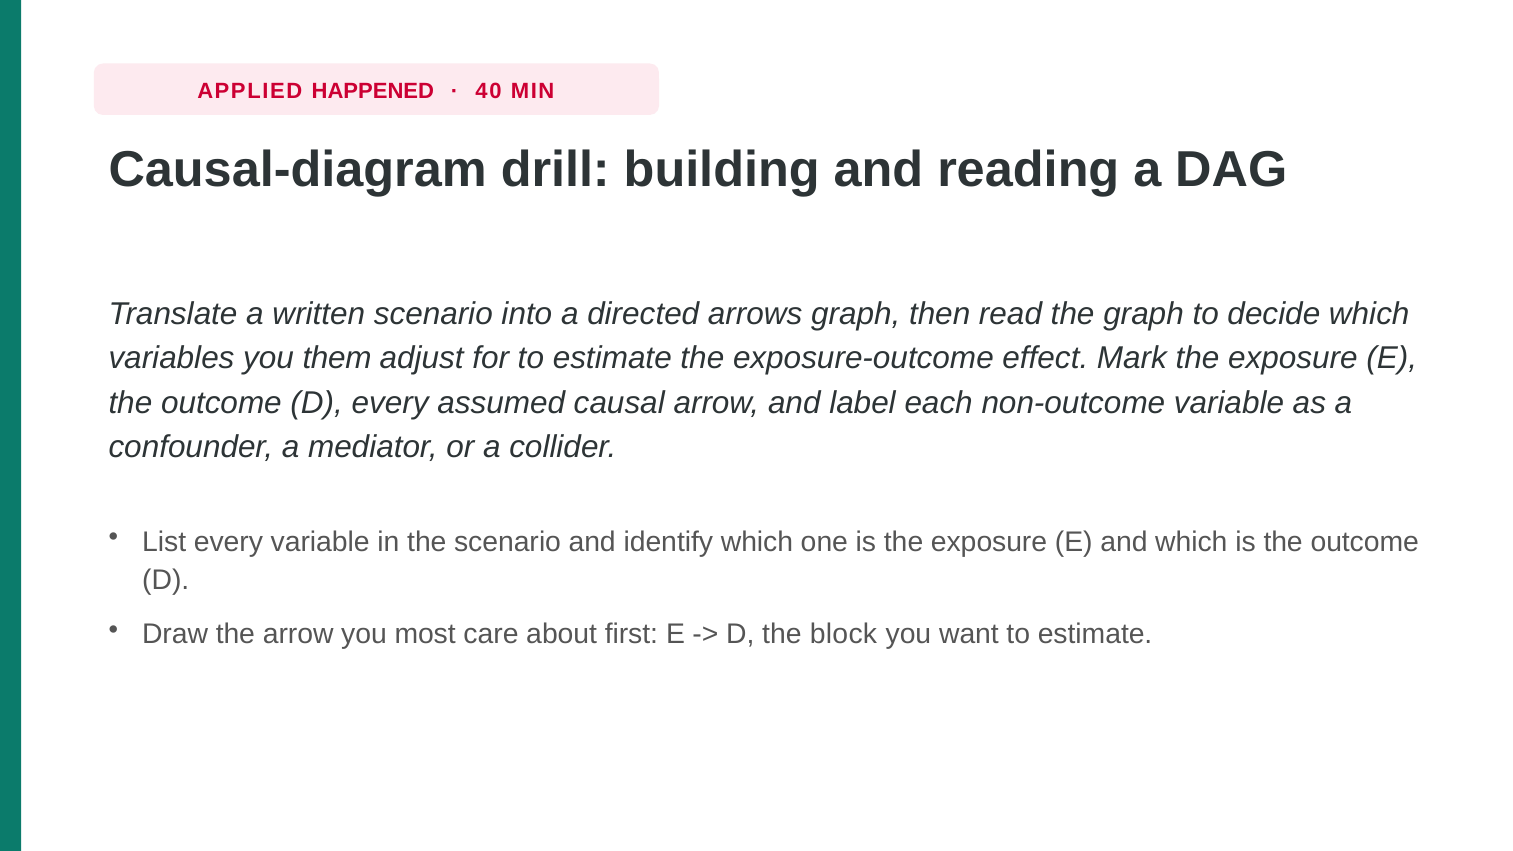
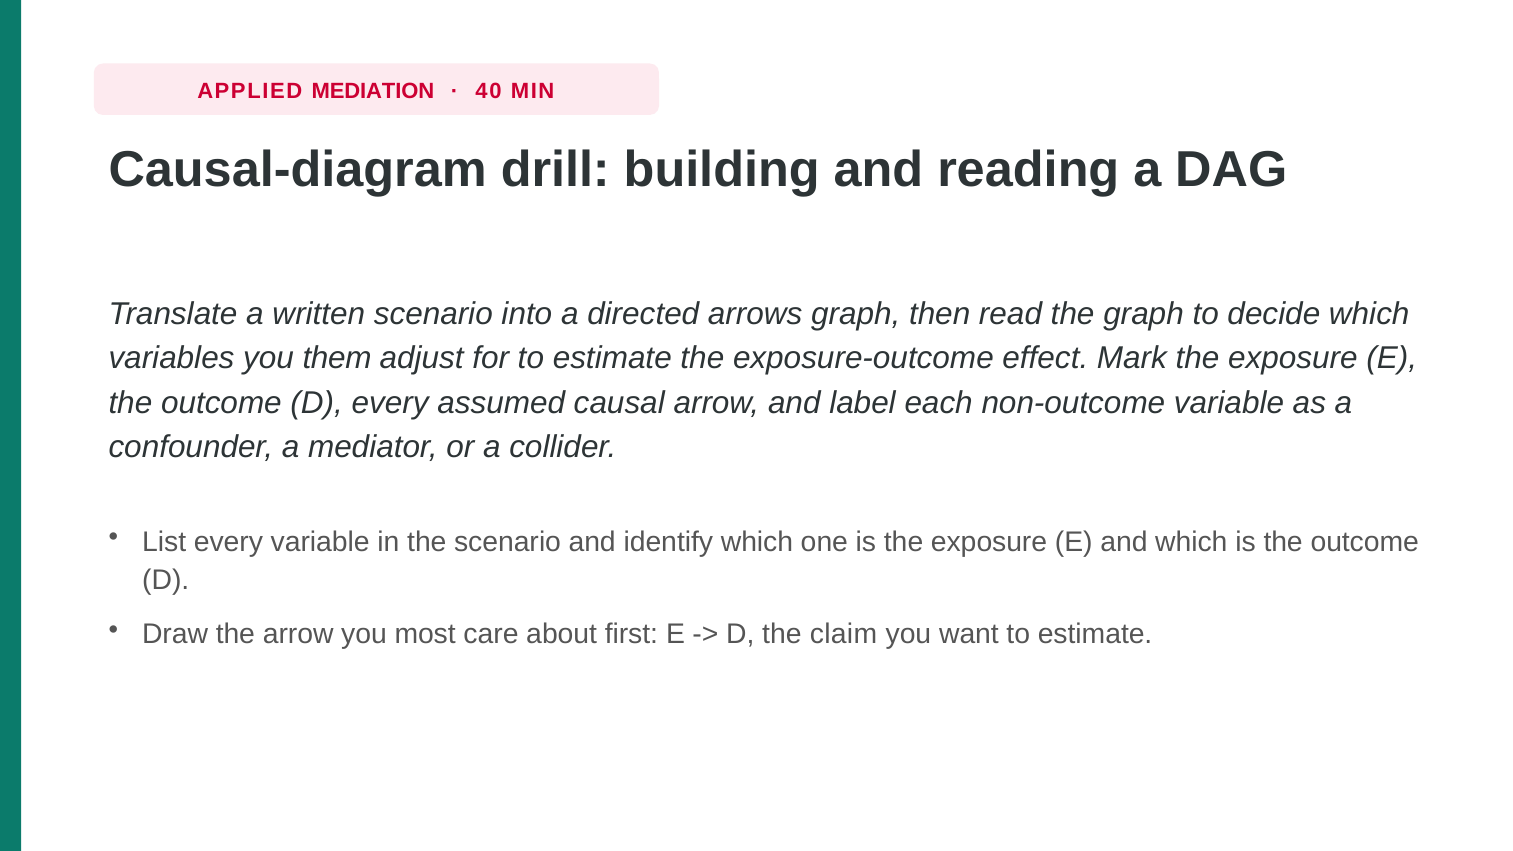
HAPPENED: HAPPENED -> MEDIATION (373, 91)
block: block -> claim (843, 635)
